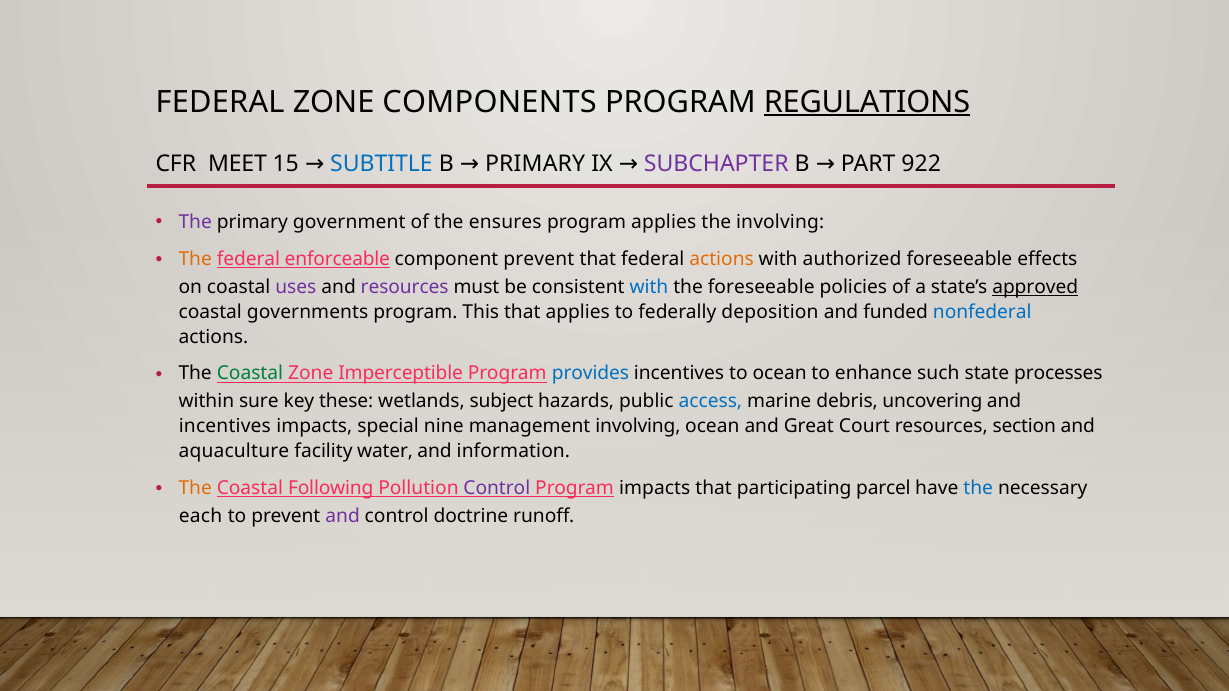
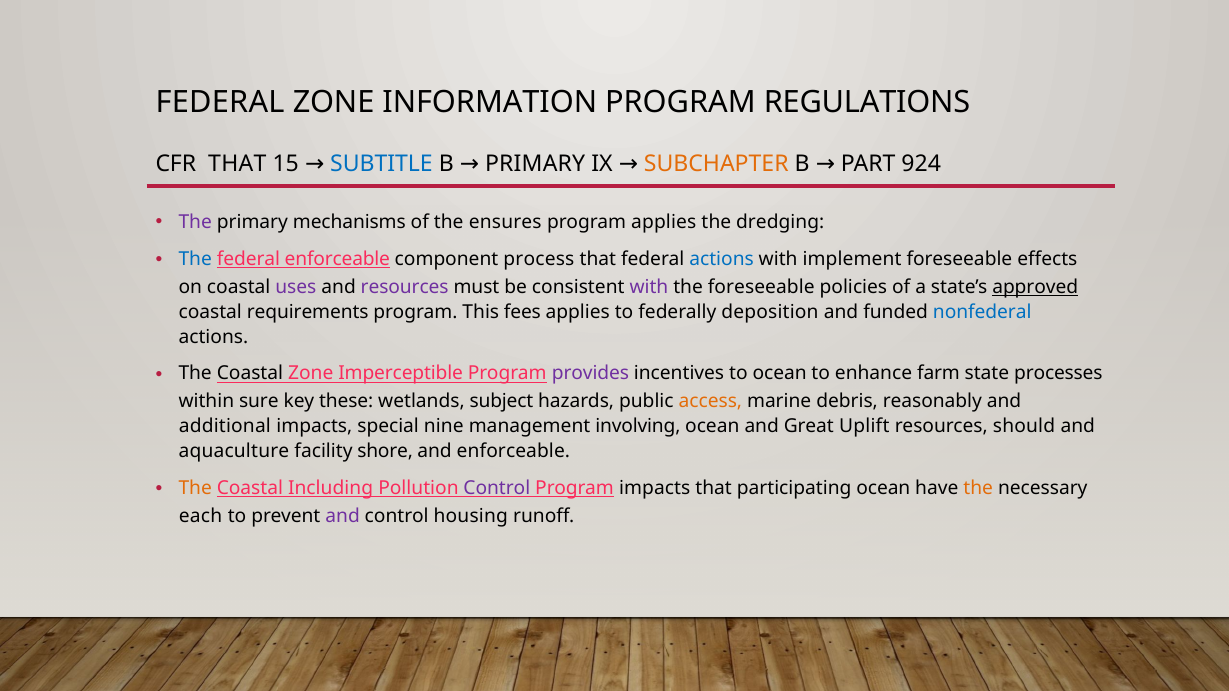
COMPONENTS: COMPONENTS -> INFORMATION (490, 102)
REGULATIONS underline: present -> none (867, 102)
CFR MEET: MEET -> THAT (237, 164)
SUBCHAPTER colour: purple -> orange (716, 164)
922: 922 -> 924 (921, 164)
government: government -> mechanisms (349, 222)
the involving: involving -> dredging (780, 222)
The colour: orange -> blue (195, 259)
component prevent: prevent -> process (539, 259)
actions colour: orange -> blue (722, 259)
authorized: authorized -> implement (852, 259)
with colour: blue -> purple (649, 287)
governments: governments -> requirements (308, 312)
This that: that -> fees (522, 312)
Coastal colour: green -> black (250, 374)
provides colour: blue -> purple (590, 374)
such: such -> farm (939, 374)
access colour: blue -> orange (710, 402)
uncovering: uncovering -> reasonably (932, 402)
incentives: incentives -> additional (225, 426)
Court: Court -> Uplift (864, 426)
section: section -> should (1024, 426)
water: water -> shore (385, 451)
and information: information -> enforceable (513, 451)
Following: Following -> Including (331, 488)
participating parcel: parcel -> ocean (883, 488)
the colour: blue -> orange (978, 488)
doctrine: doctrine -> housing (471, 516)
